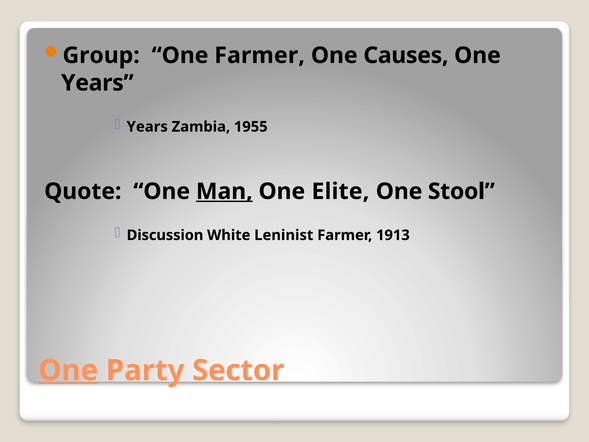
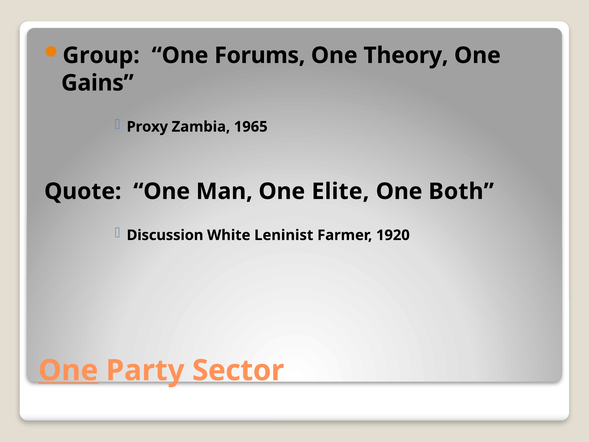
One Farmer: Farmer -> Forums (260, 55)
Causes: Causes -> Theory (406, 55)
Years: Years -> Gains (97, 83)
Years: Years -> Proxy (147, 127)
1955: 1955 -> 1965 (251, 127)
Man underline: present -> none (224, 191)
Stool: Stool -> Both (461, 191)
1913: 1913 -> 1920 (393, 235)
